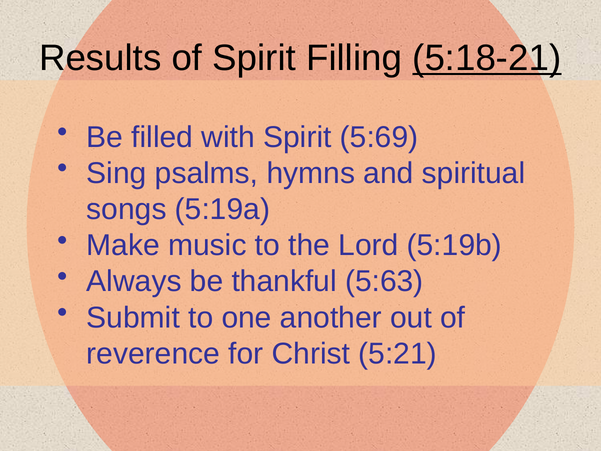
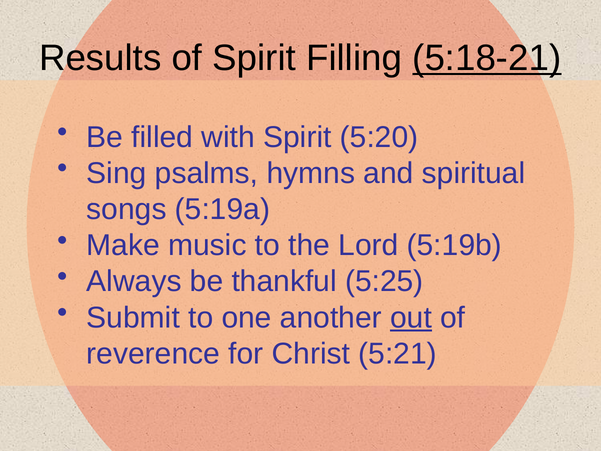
5:69: 5:69 -> 5:20 (379, 137)
5:63: 5:63 -> 5:25 (384, 281)
out underline: none -> present (411, 317)
